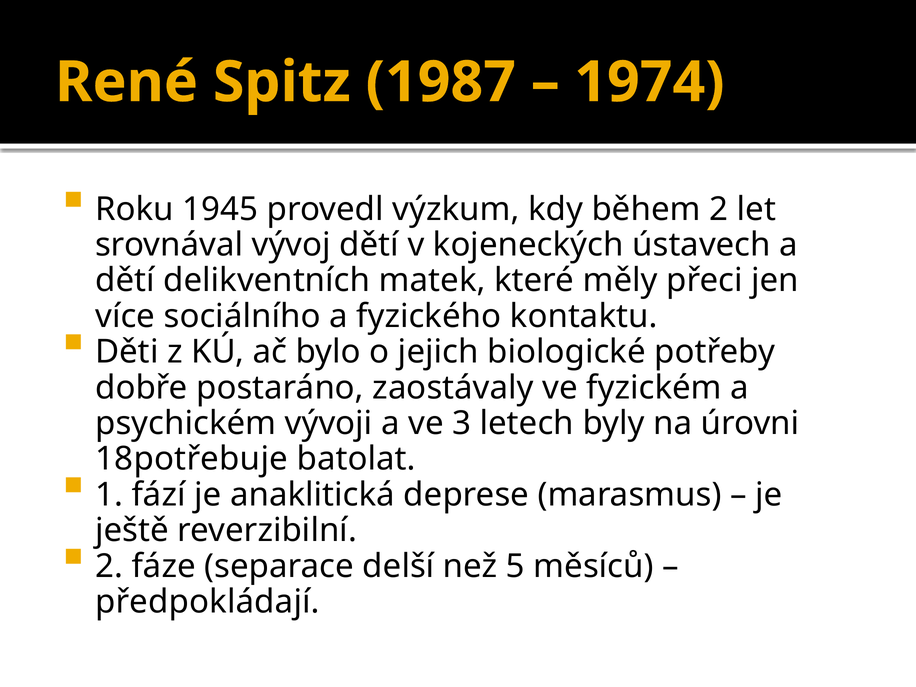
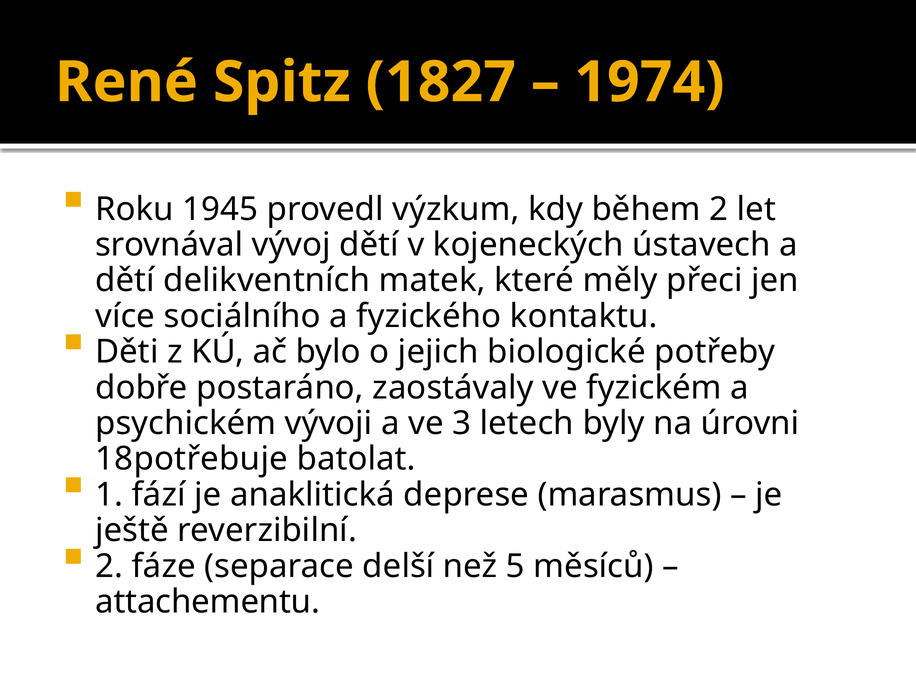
1987: 1987 -> 1827 (441, 82)
předpokládají: předpokládají -> attachementu (208, 602)
